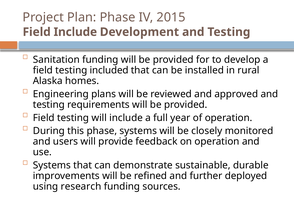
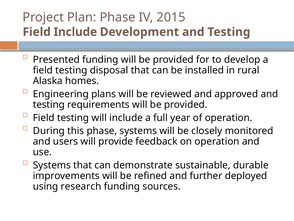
Sanitation: Sanitation -> Presented (56, 59)
included: included -> disposal (109, 70)
